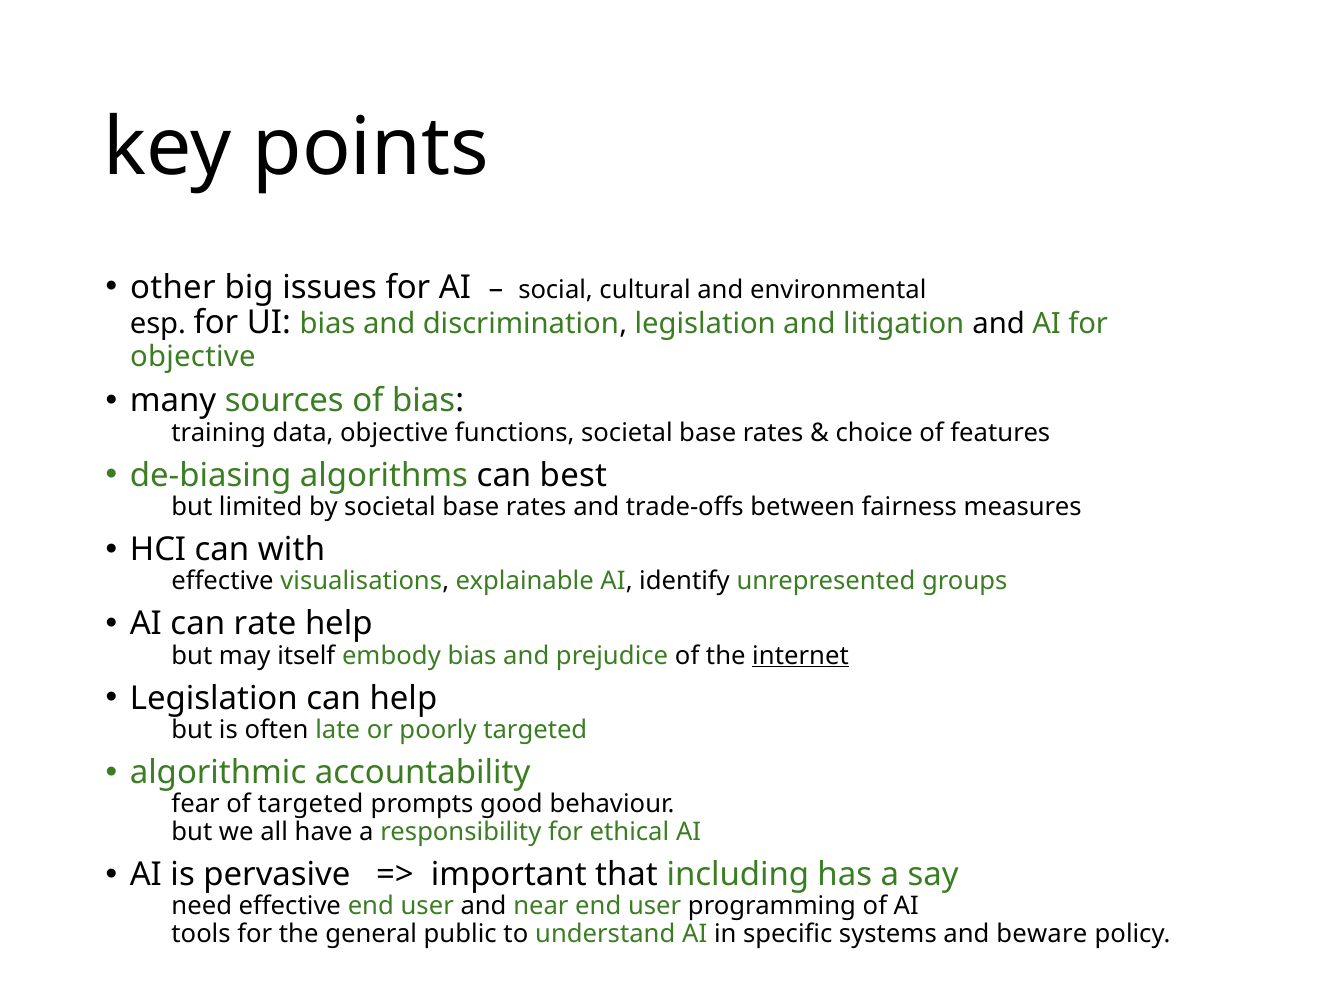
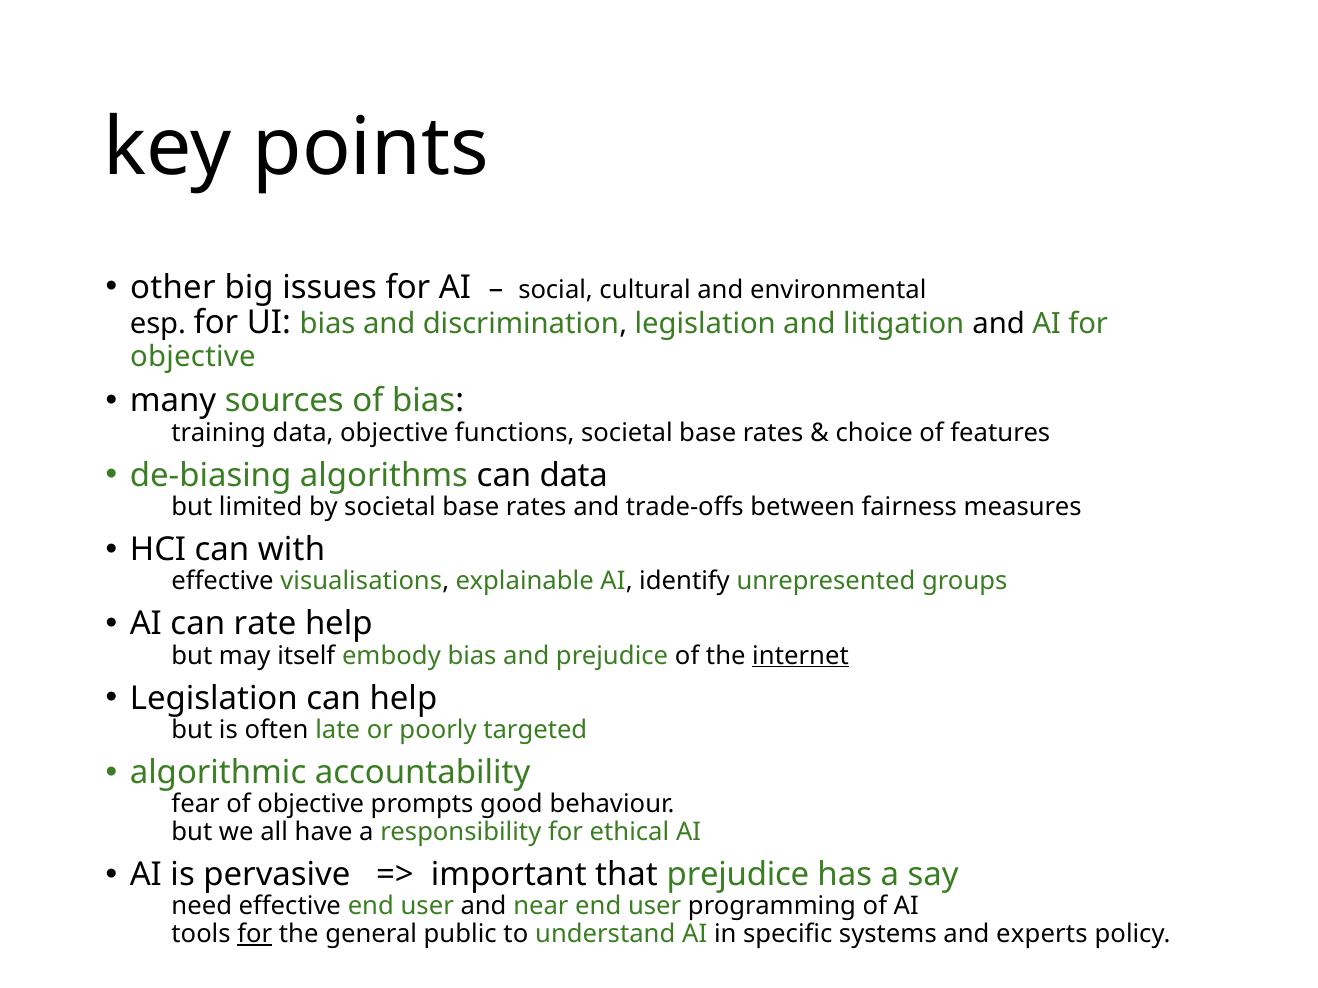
can best: best -> data (574, 475)
of targeted: targeted -> objective (311, 805)
that including: including -> prejudice (738, 875)
for underline: none -> present (255, 934)
beware: beware -> experts (1042, 934)
